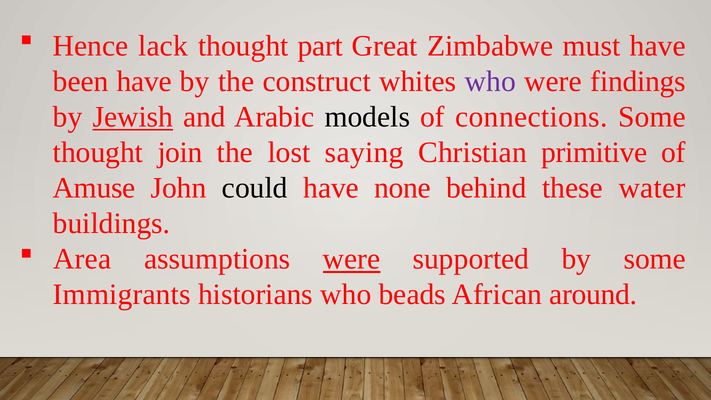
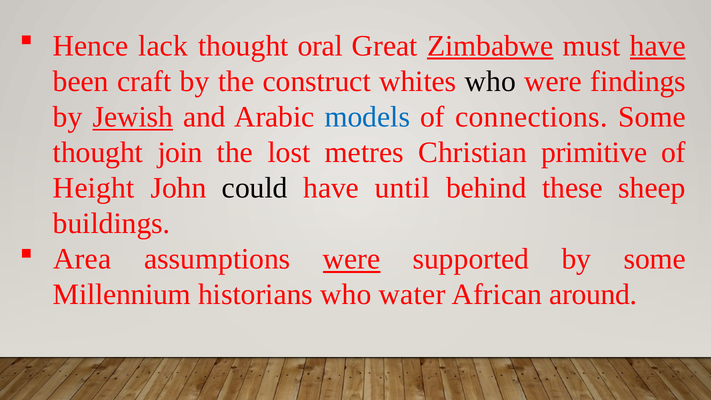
part: part -> oral (320, 46)
Zimbabwe underline: none -> present (490, 46)
have underline: none -> present (658, 46)
been have: have -> craft (144, 81)
who colour: purple -> black (490, 81)
models colour: black -> blue (367, 117)
saying: saying -> metres (364, 152)
Amuse: Amuse -> Height (94, 188)
none: none -> until (402, 188)
water: water -> sheep (652, 188)
Immigrants: Immigrants -> Millennium (122, 295)
beads: beads -> water (412, 295)
